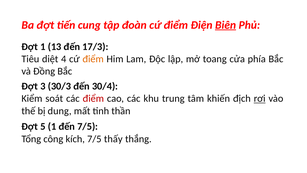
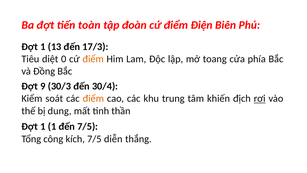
cung: cung -> toàn (89, 25)
Biên underline: present -> none (226, 25)
4: 4 -> 0 (64, 59)
3: 3 -> 9 (43, 86)
điểm colour: red -> orange (93, 98)
5: 5 -> 1 (43, 126)
thấy: thấy -> diễn (113, 139)
